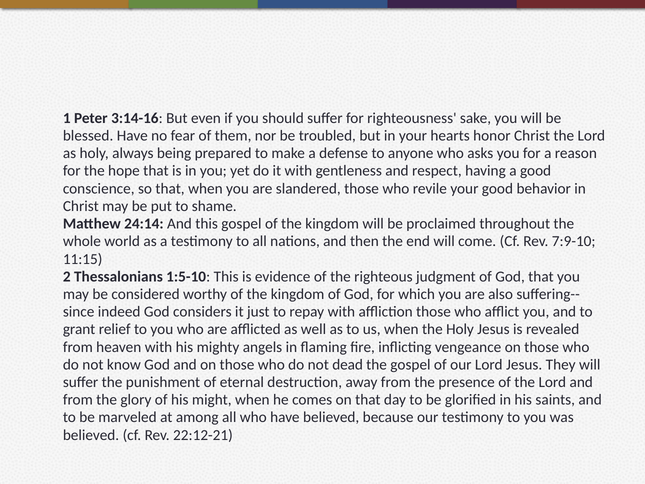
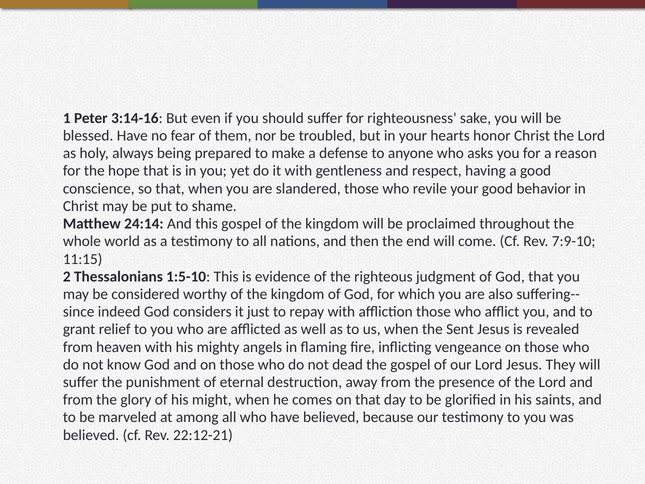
the Holy: Holy -> Sent (460, 329)
